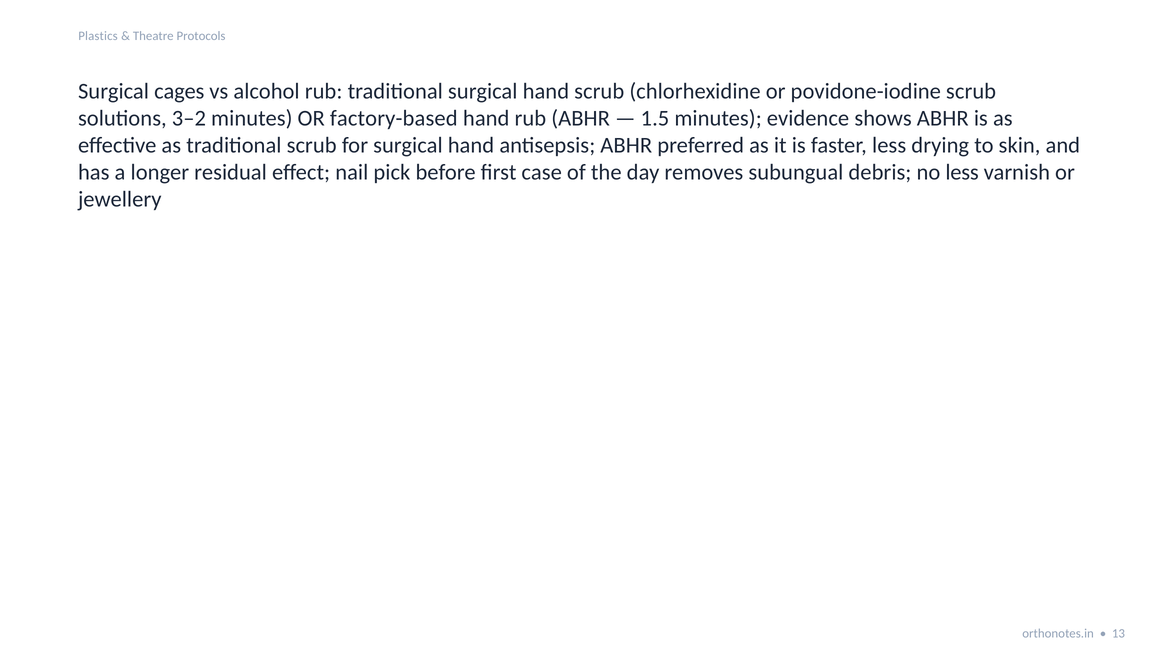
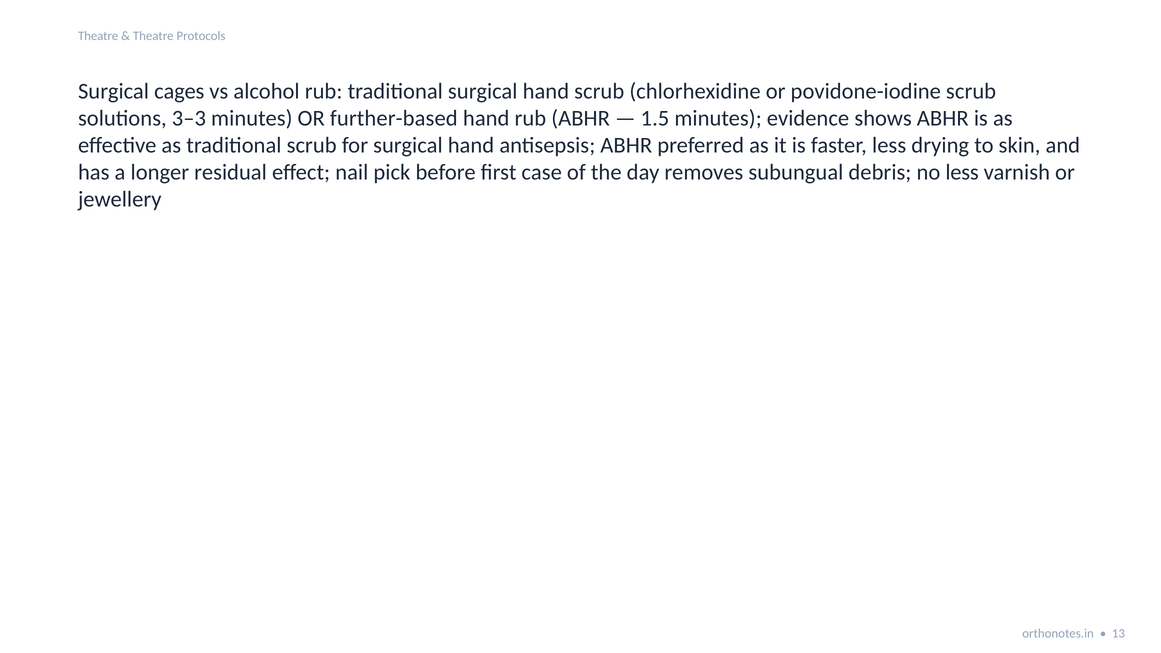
Plastics: Plastics -> Theatre (98, 36)
3–2: 3–2 -> 3–3 (189, 118)
factory-based: factory-based -> further-based (394, 118)
